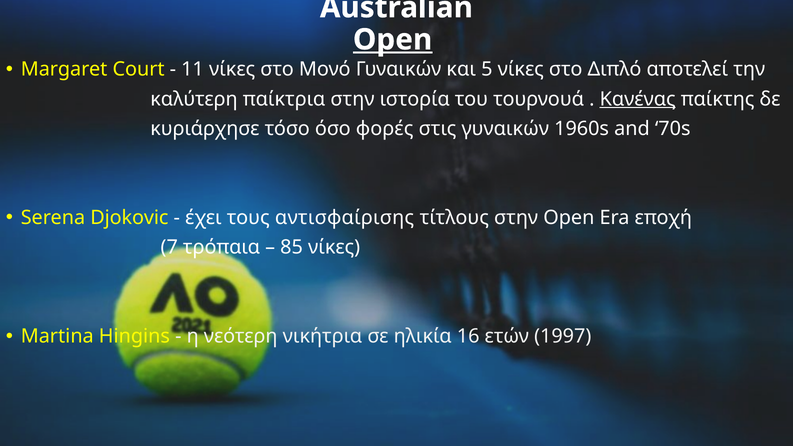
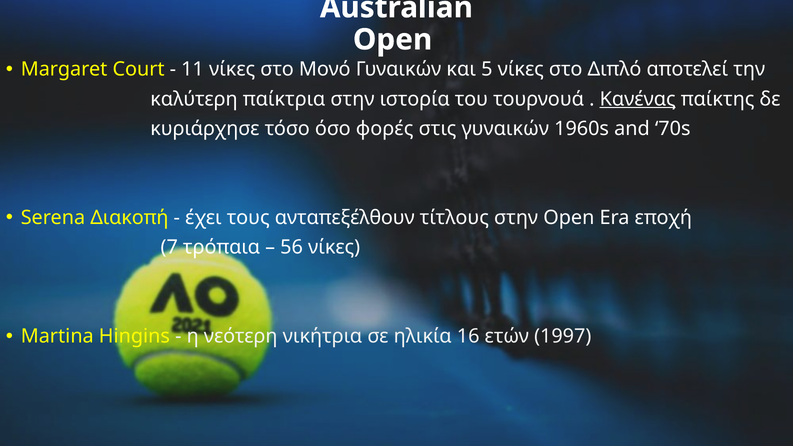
Open underline: present -> none (393, 40)
Djokovic: Djokovic -> Διακοπή (129, 218)
αντισφαίρισης: αντισφαίρισης -> ανταπεξέλθουν (345, 218)
85: 85 -> 56 (292, 247)
